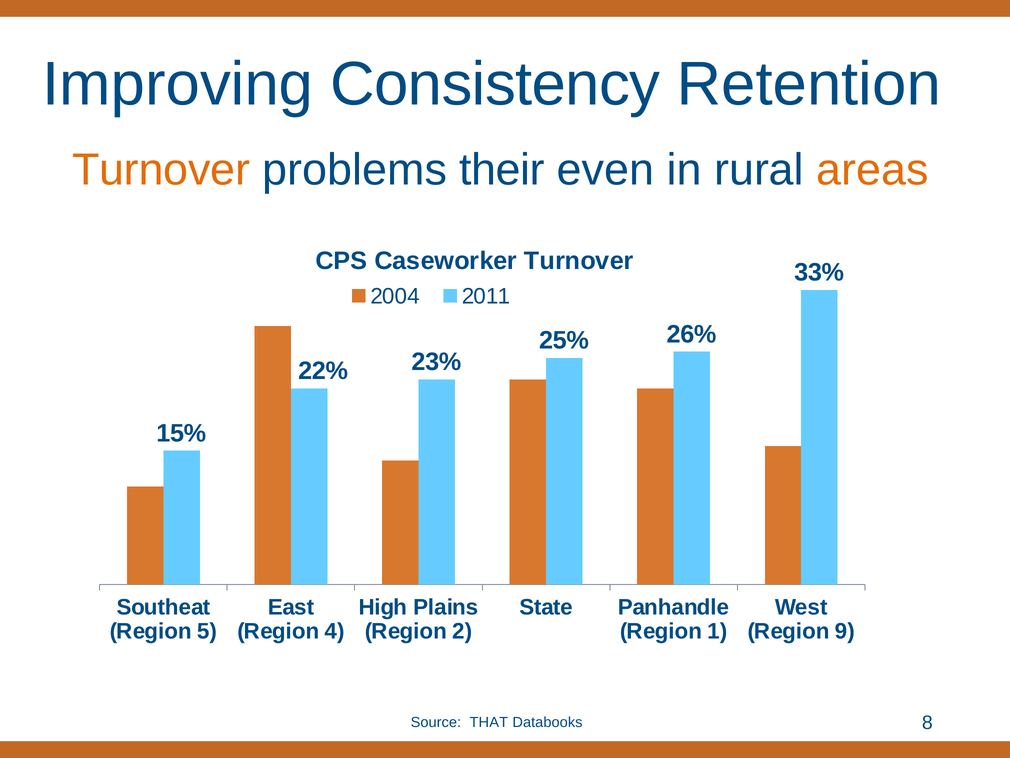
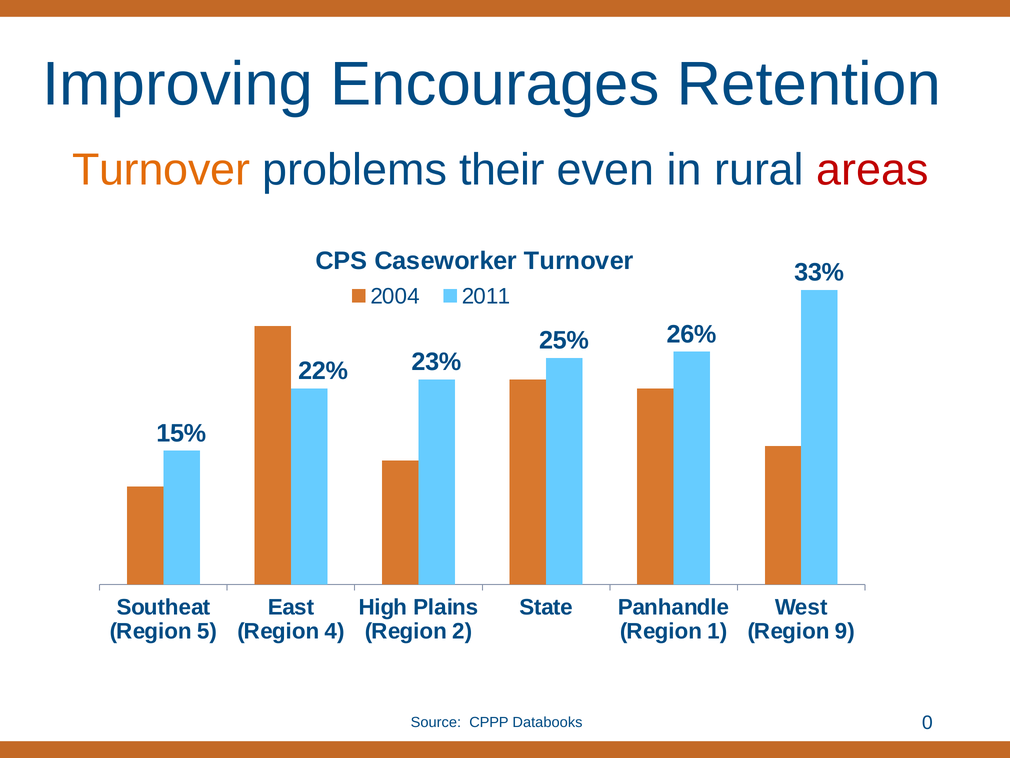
Consistency: Consistency -> Encourages (495, 84)
areas colour: orange -> red (873, 170)
THAT: THAT -> CPPP (489, 722)
8: 8 -> 0 (927, 722)
